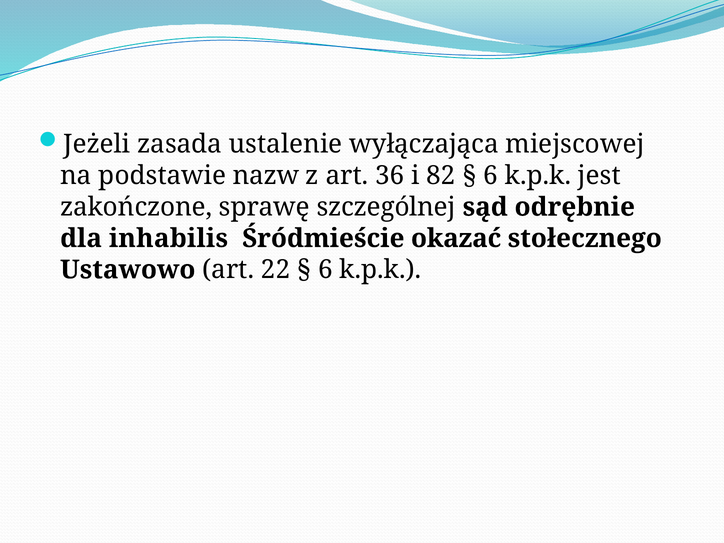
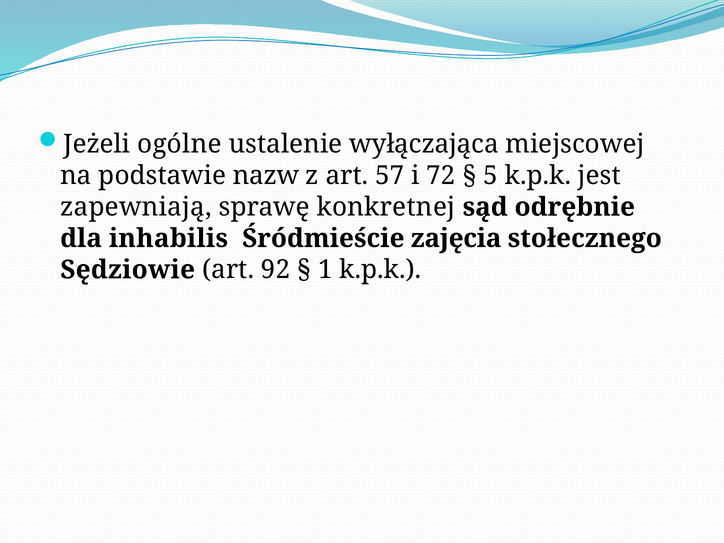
zasada: zasada -> ogólne (179, 144)
36: 36 -> 57 (390, 176)
82: 82 -> 72 (441, 176)
6: 6 -> 5 (491, 176)
zakończone: zakończone -> zapewniają (136, 207)
szczególnej: szczególnej -> konkretnej (386, 207)
okazać: okazać -> zajęcia (456, 238)
Ustawowo: Ustawowo -> Sędziowie (128, 270)
22: 22 -> 92 (276, 270)
6: 6 -> 1 (325, 270)
